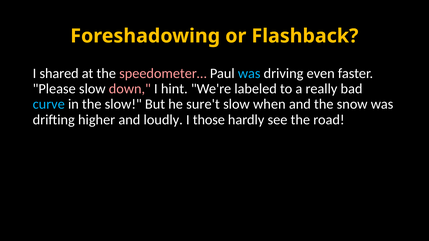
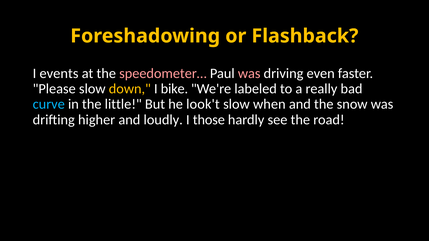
shared: shared -> events (59, 73)
was colour: light blue -> pink (249, 73)
down colour: pink -> yellow (130, 89)
hint: hint -> bike (174, 89)
the slow: slow -> little (123, 104)
sure't: sure't -> look't (203, 104)
